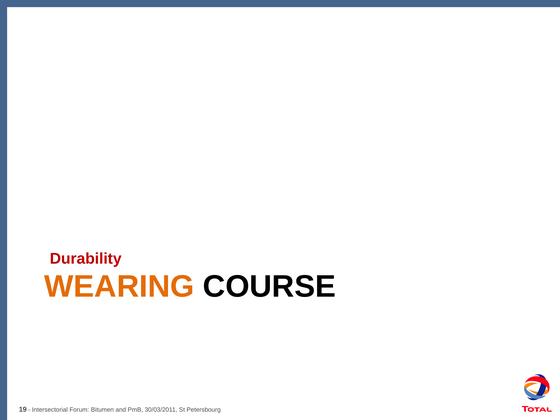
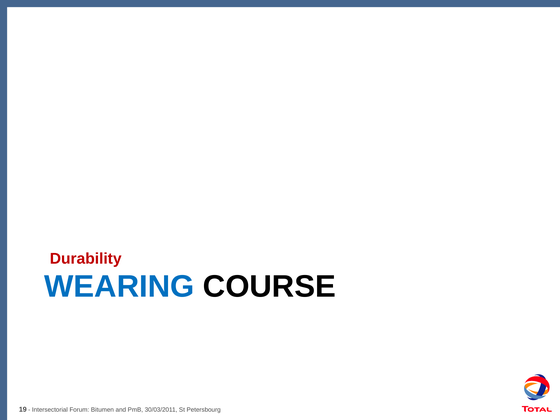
WEARING colour: orange -> blue (119, 286)
